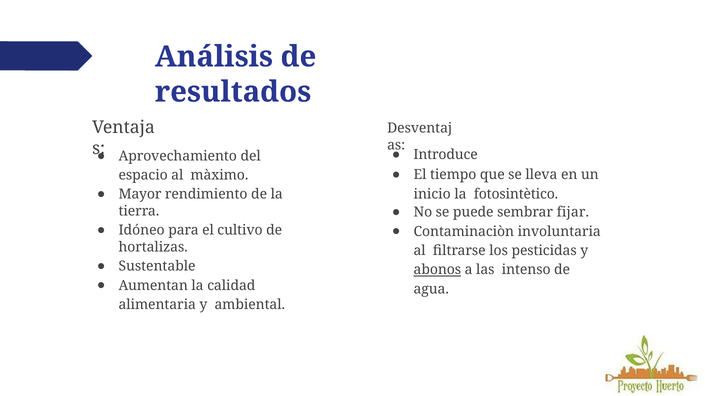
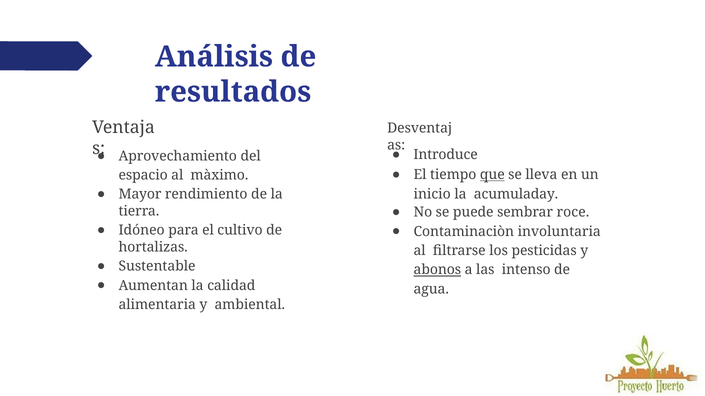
que underline: none -> present (492, 175)
fotosintètico: fotosintètico -> acumuladay (516, 194)
fijar: fijar -> roce (573, 213)
